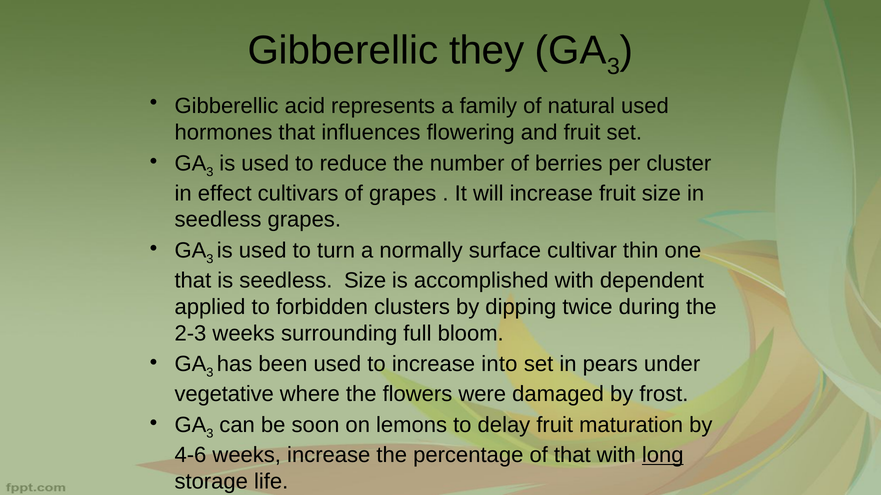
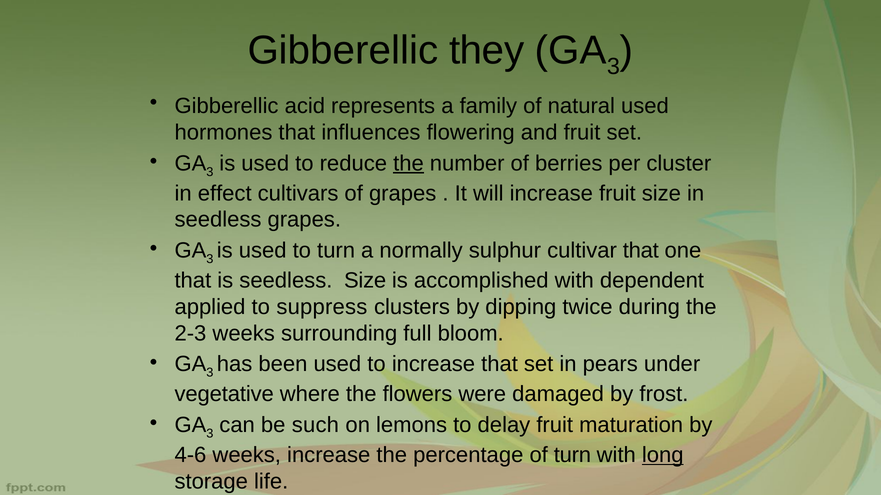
the underline: none -> present (408, 163)
surface: surface -> sulphur (505, 251)
cultivar thin: thin -> that (641, 251)
forbidden: forbidden -> suppress (322, 307)
increase into: into -> that (500, 365)
soon: soon -> such (315, 425)
of that: that -> turn (572, 455)
